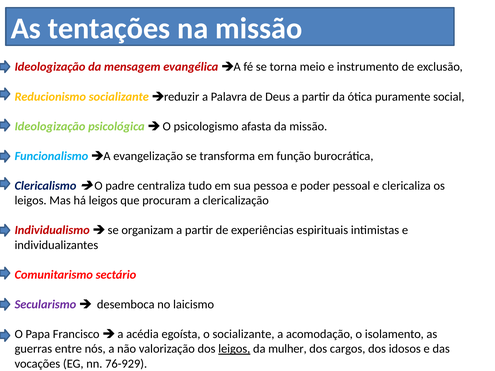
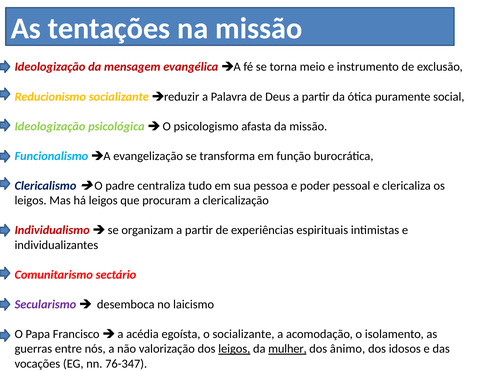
mulher underline: none -> present (287, 349)
cargos: cargos -> ânimo (348, 349)
76-929: 76-929 -> 76-347 (126, 364)
